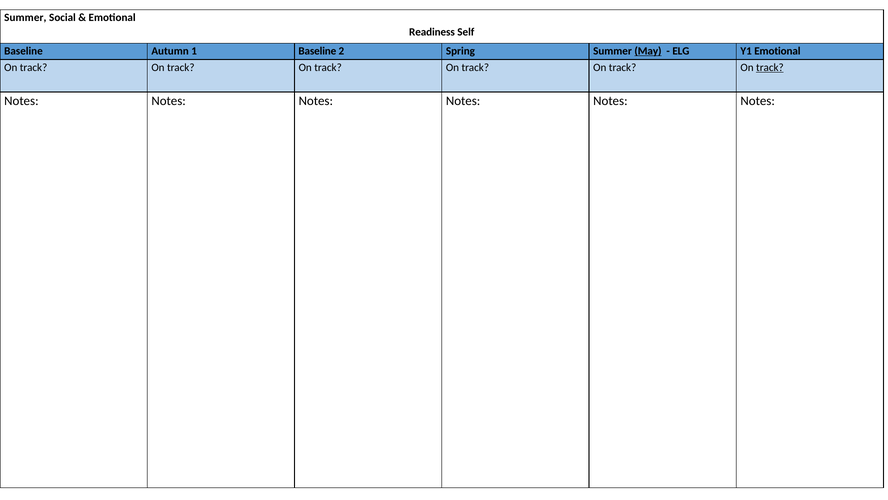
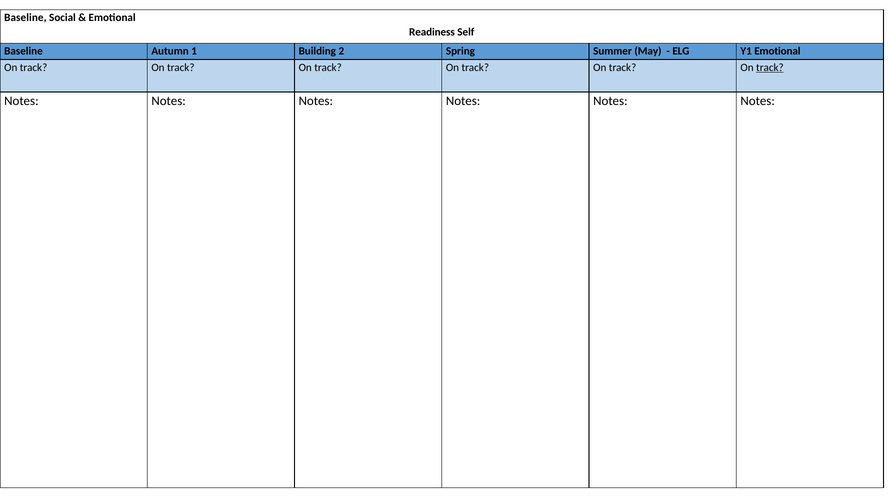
Summer: Summer -> Baseline (25, 18)
1 Baseline: Baseline -> Building (317, 51)
May underline: present -> none (648, 51)
